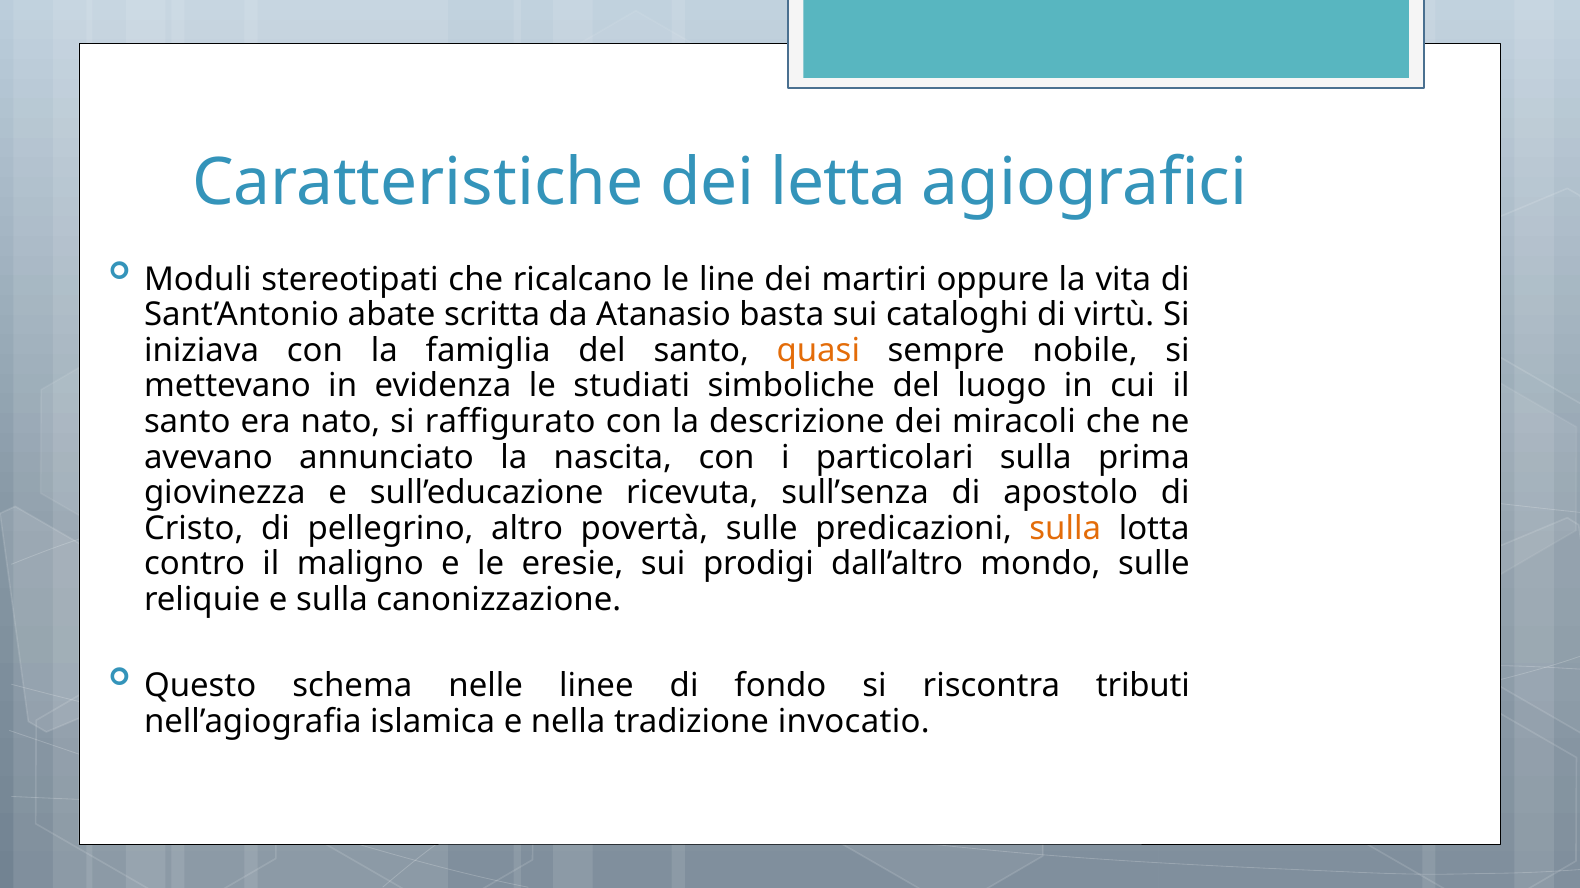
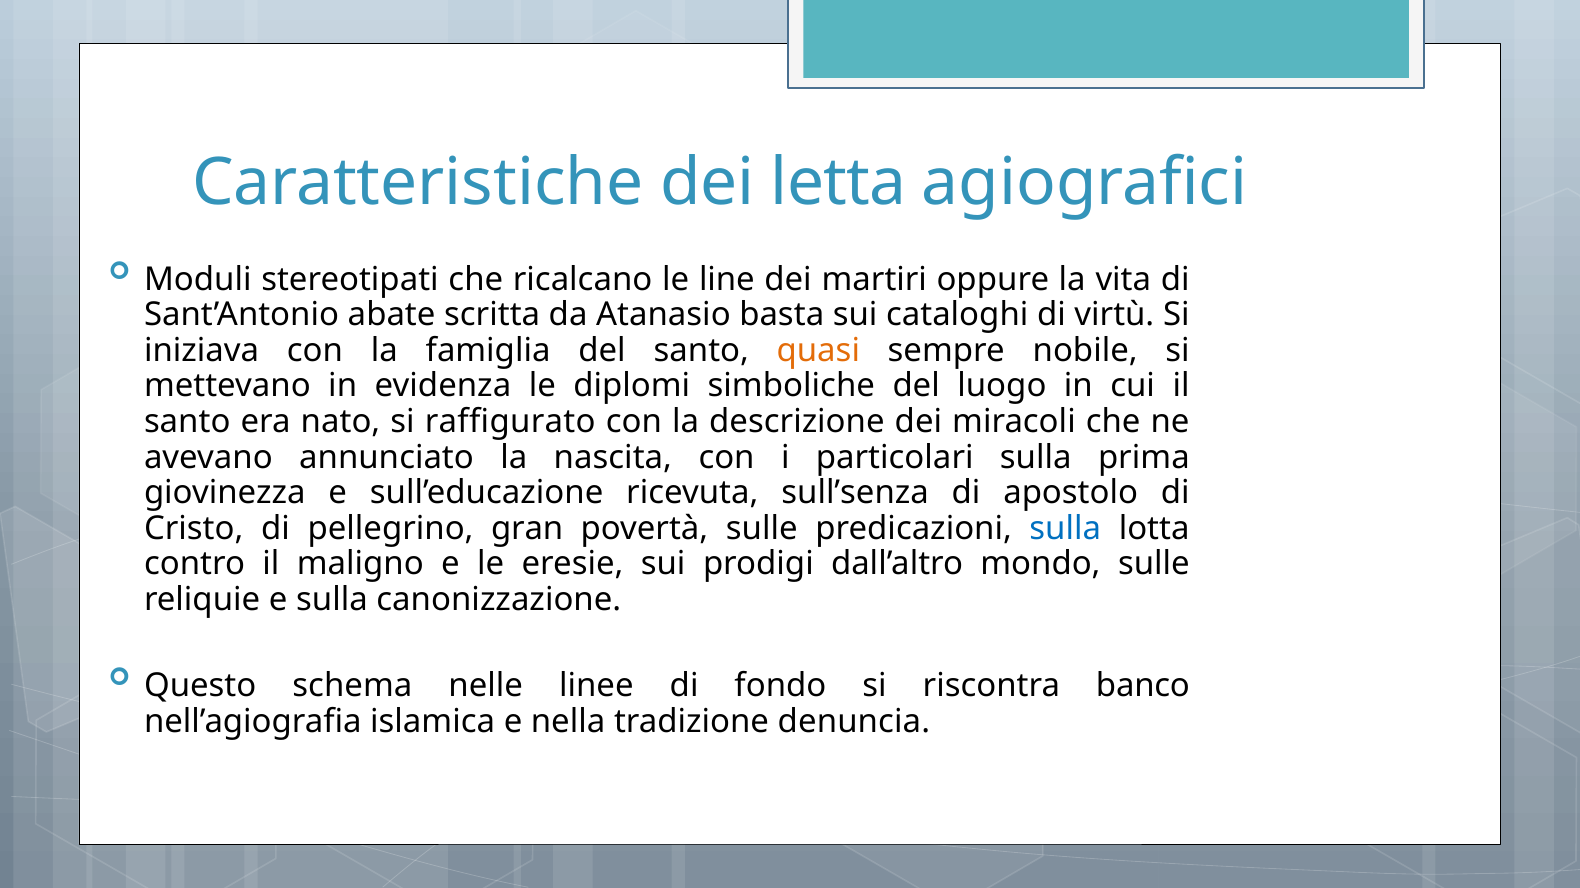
studiati: studiati -> diplomi (632, 386)
altro: altro -> gran (527, 529)
sulla colour: orange -> blue (1065, 529)
tributi: tributi -> banco (1143, 687)
invocatio: invocatio -> denuncia (854, 722)
